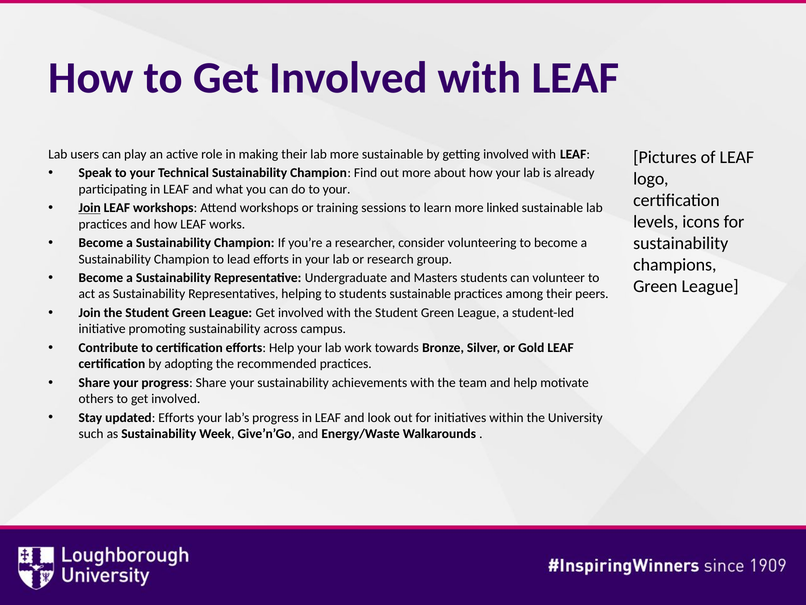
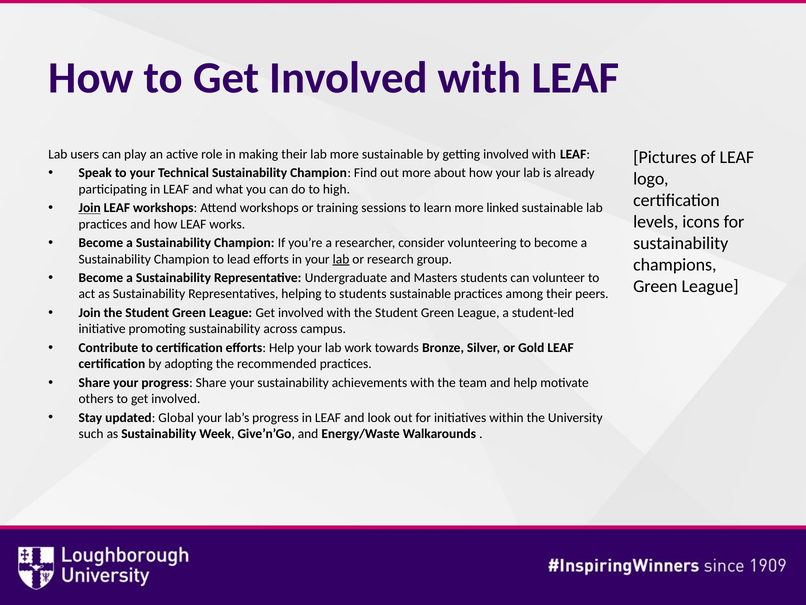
do to your: your -> high (336, 189)
lab underline: none -> present (341, 259)
updated Efforts: Efforts -> Global (176, 417)
